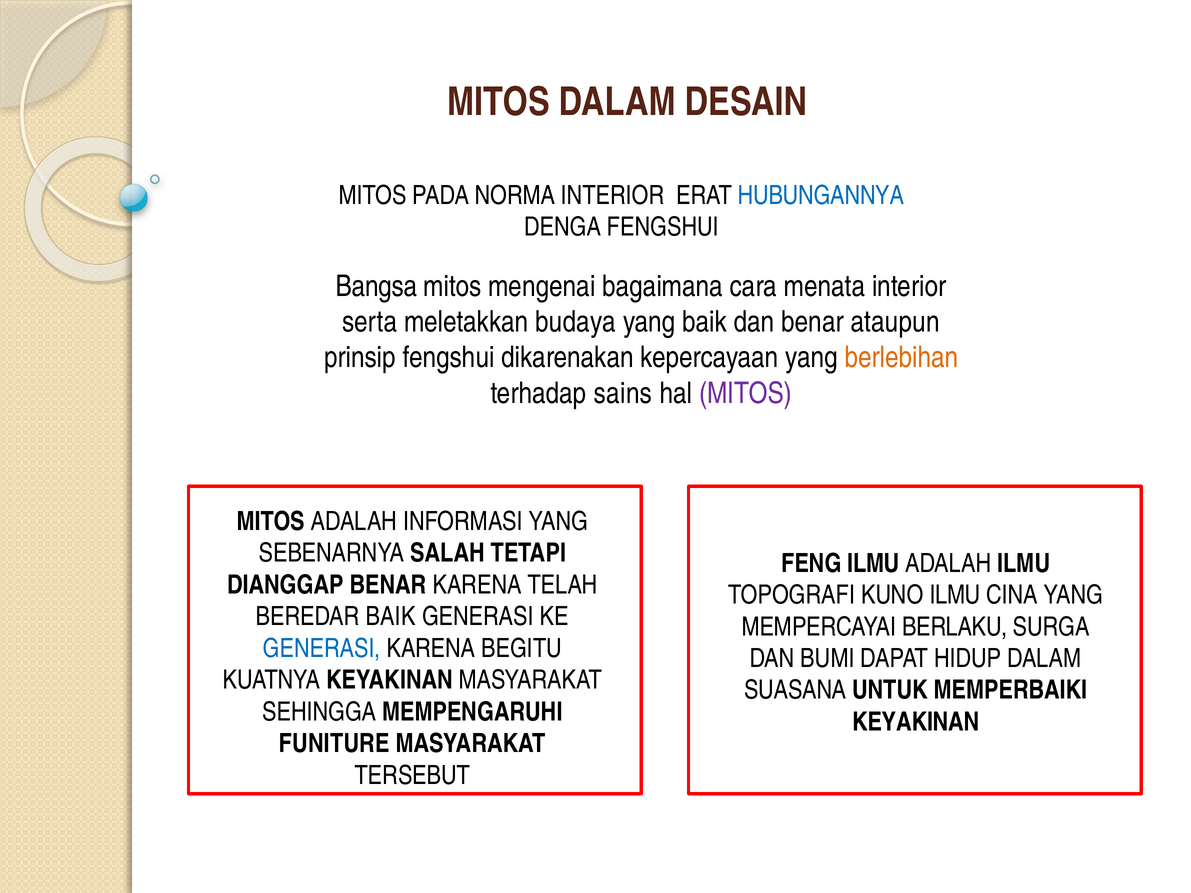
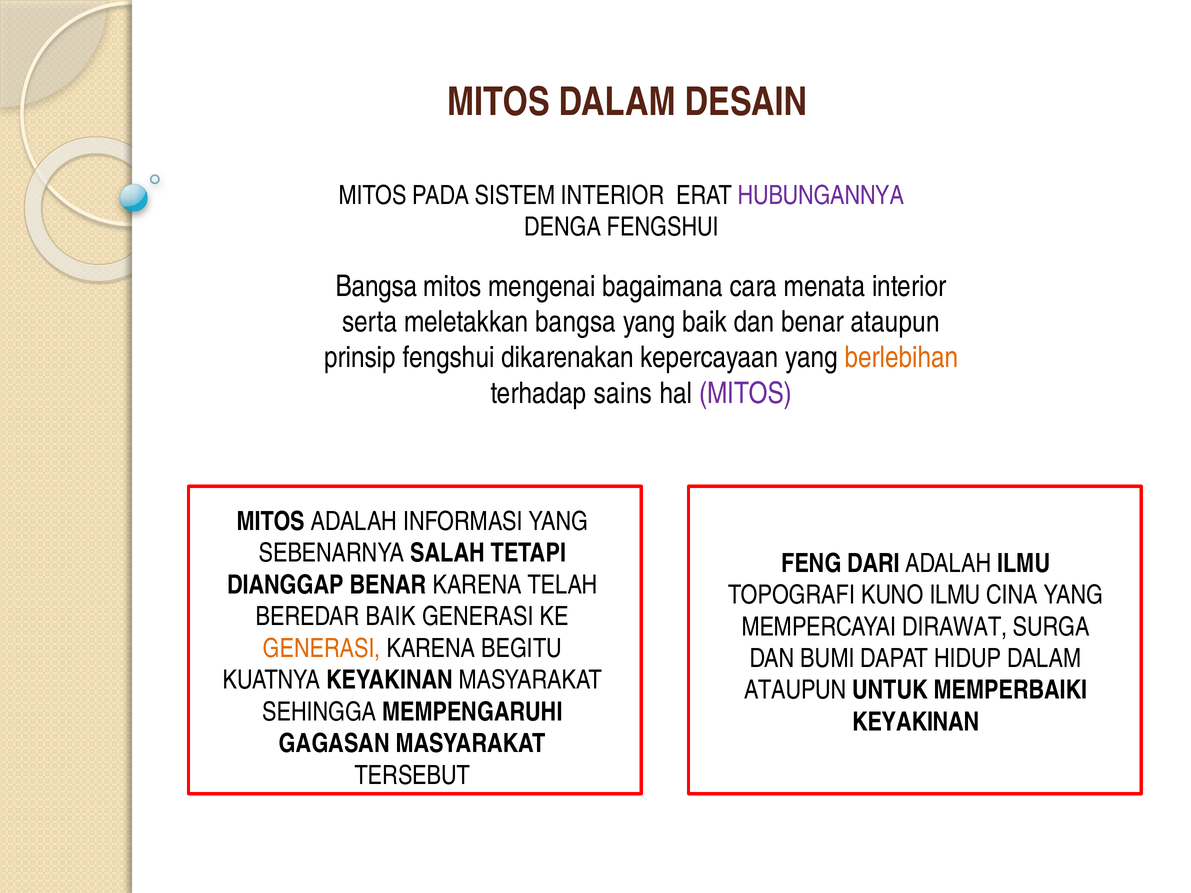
NORMA: NORMA -> SISTEM (515, 195)
HUBUNGANNYA colour: blue -> purple (821, 195)
meletakkan budaya: budaya -> bangsa (576, 322)
FENG ILMU: ILMU -> DARI (874, 563)
BERLAKU: BERLAKU -> DIRAWAT (955, 627)
GENERASI colour: blue -> orange (322, 649)
SUASANA: SUASANA -> ATAUPUN (795, 690)
FUNITURE: FUNITURE -> GAGASAN (334, 744)
